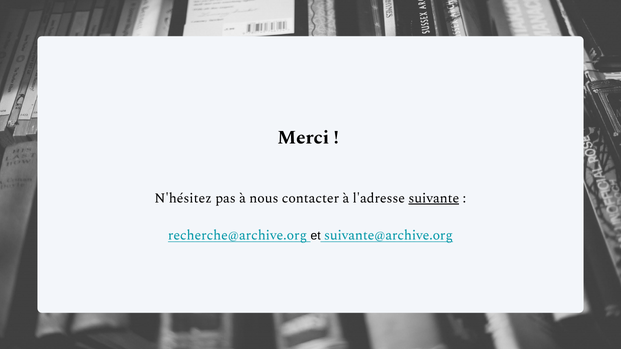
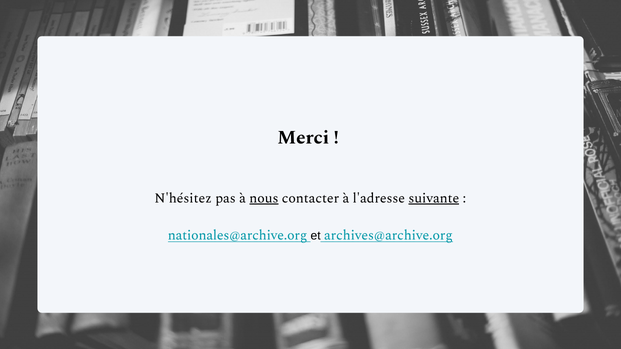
nous underline: none -> present (264, 198)
recherche@archive.org: recherche@archive.org -> nationales@archive.org (238, 235)
suivante@archive.org: suivante@archive.org -> archives@archive.org (388, 235)
